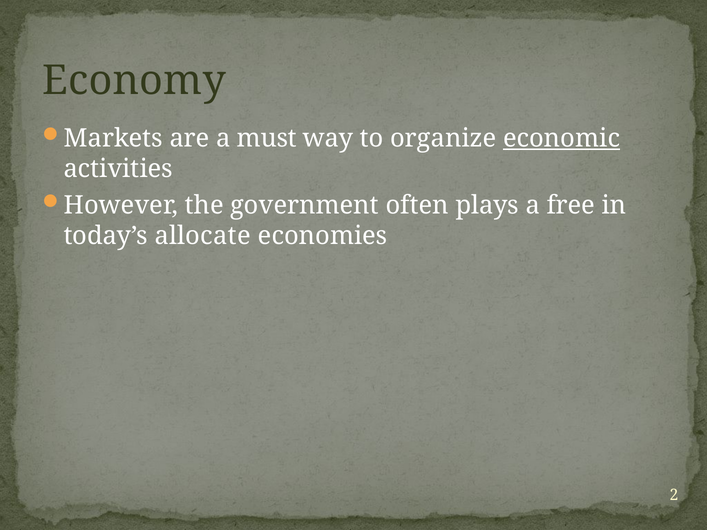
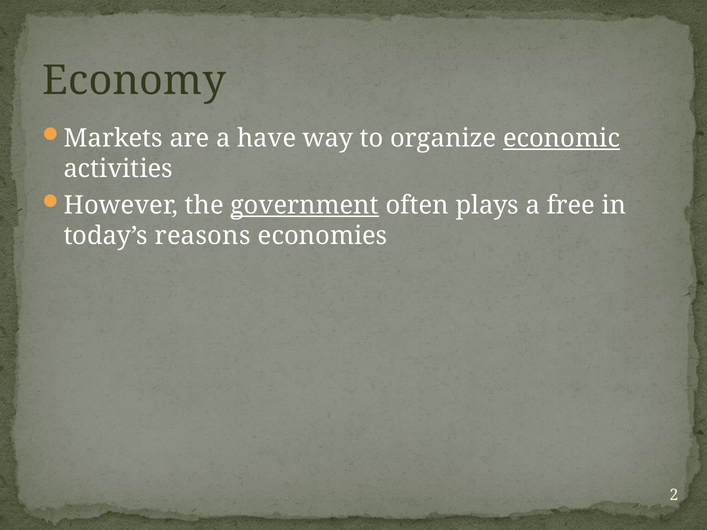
must: must -> have (267, 138)
government underline: none -> present (305, 206)
allocate: allocate -> reasons (203, 236)
